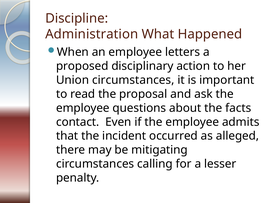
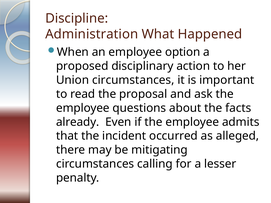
letters: letters -> option (183, 52)
contact: contact -> already (78, 122)
